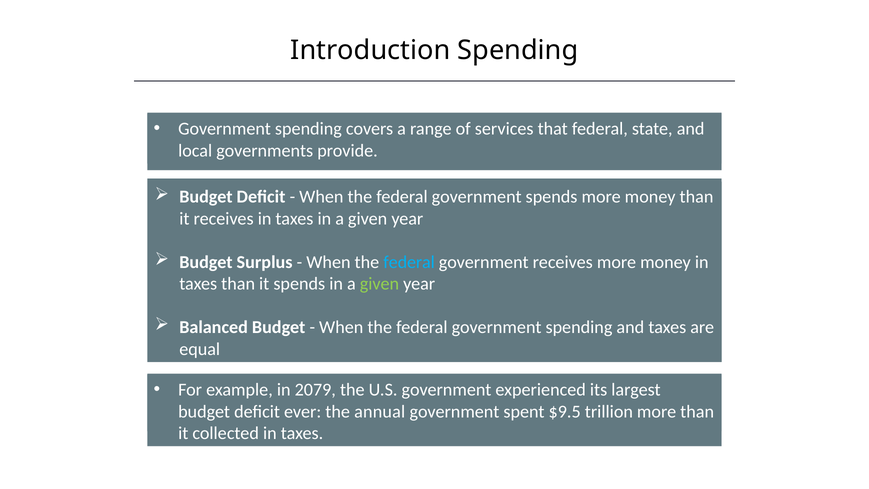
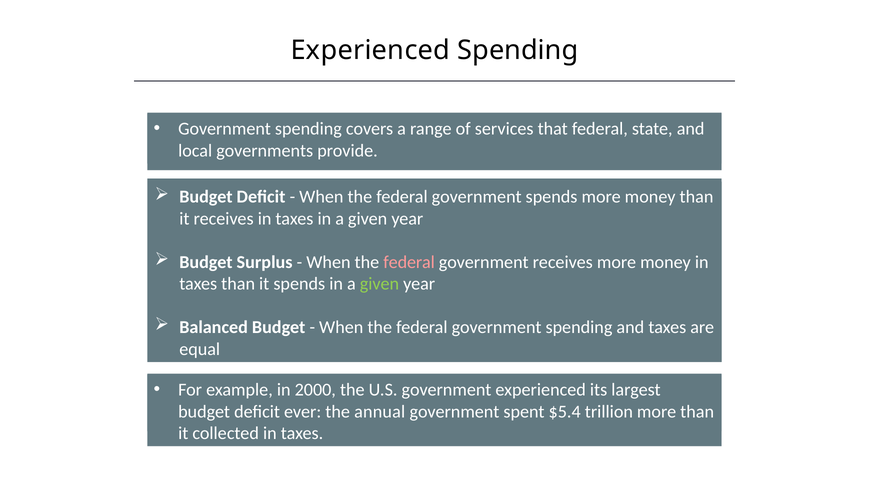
Introduction: Introduction -> Experienced (370, 50)
federal colour: light blue -> pink (409, 262)
2079: 2079 -> 2000 (315, 390)
$9.5: $9.5 -> $5.4 (565, 412)
